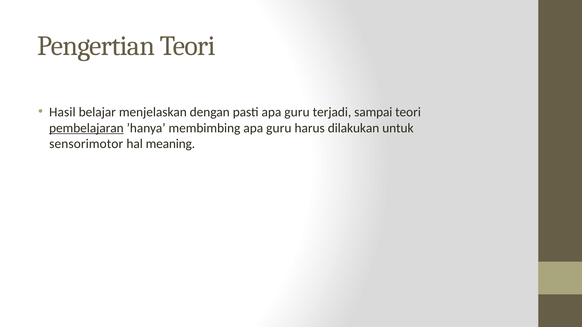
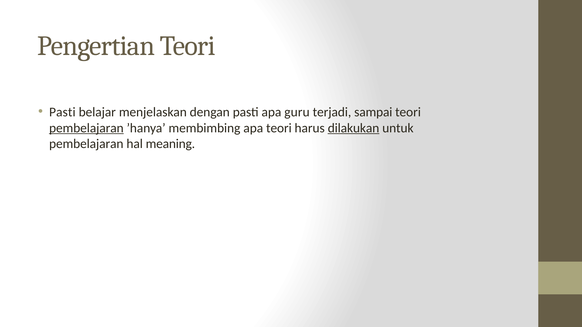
Hasil: Hasil -> Pasti (62, 112)
membimbing apa guru: guru -> teori (279, 128)
dilakukan underline: none -> present (354, 128)
sensorimotor: sensorimotor -> pembelajaran (86, 144)
